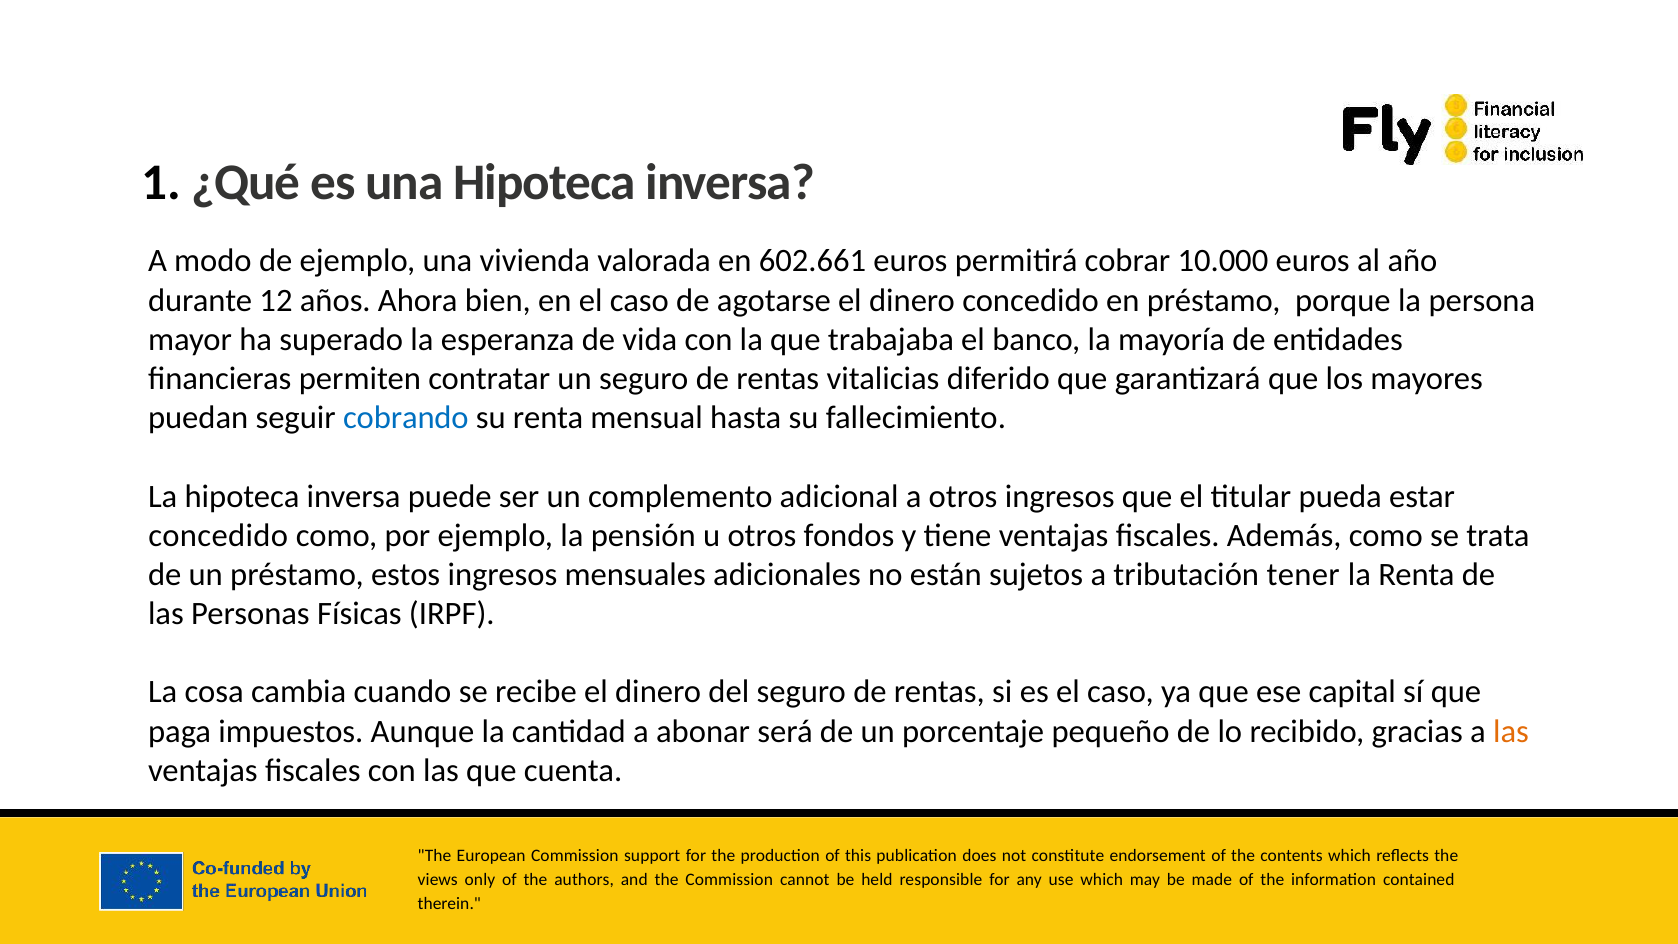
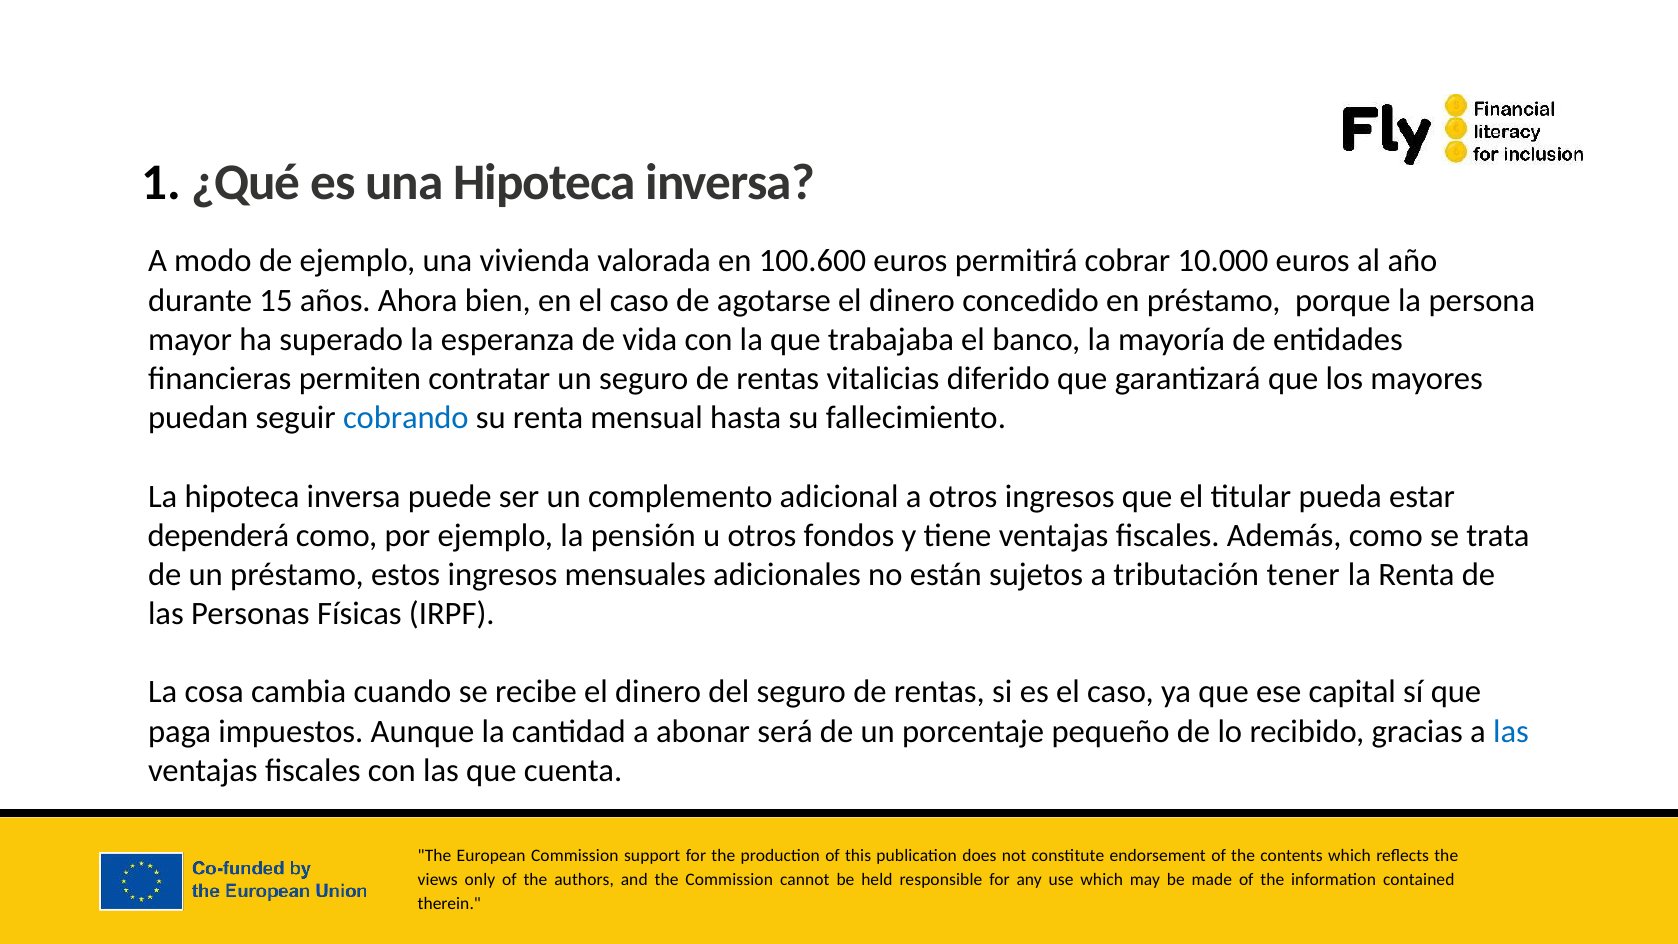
602.661: 602.661 -> 100.600 (812, 261)
12: 12 -> 15 (276, 300)
concedido: concedido -> dependerá (218, 535)
las colour: orange -> blue (1511, 731)
